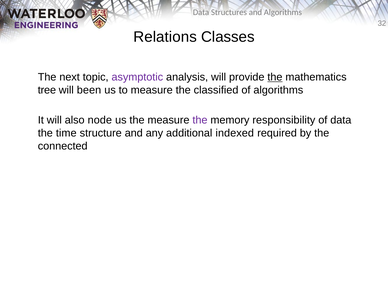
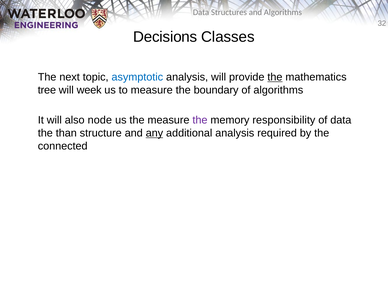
Relations: Relations -> Decisions (165, 37)
asymptotic colour: purple -> blue (137, 77)
been: been -> week (89, 90)
classified: classified -> boundary (216, 90)
time: time -> than (66, 133)
any underline: none -> present (154, 133)
additional indexed: indexed -> analysis (235, 133)
